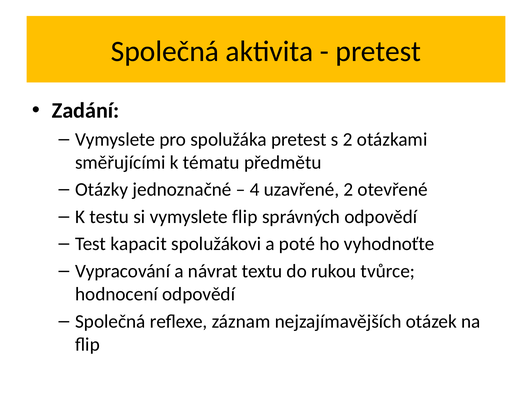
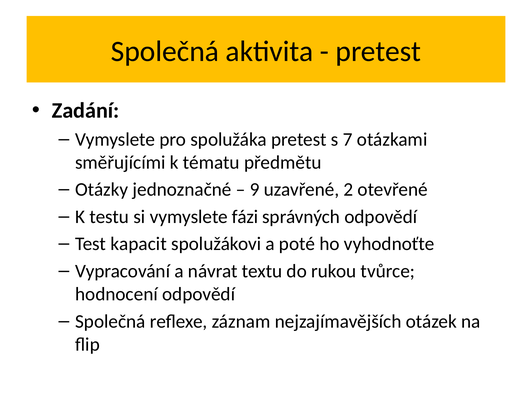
s 2: 2 -> 7 (348, 139)
4: 4 -> 9 (255, 190)
vymyslete flip: flip -> fázi (245, 217)
